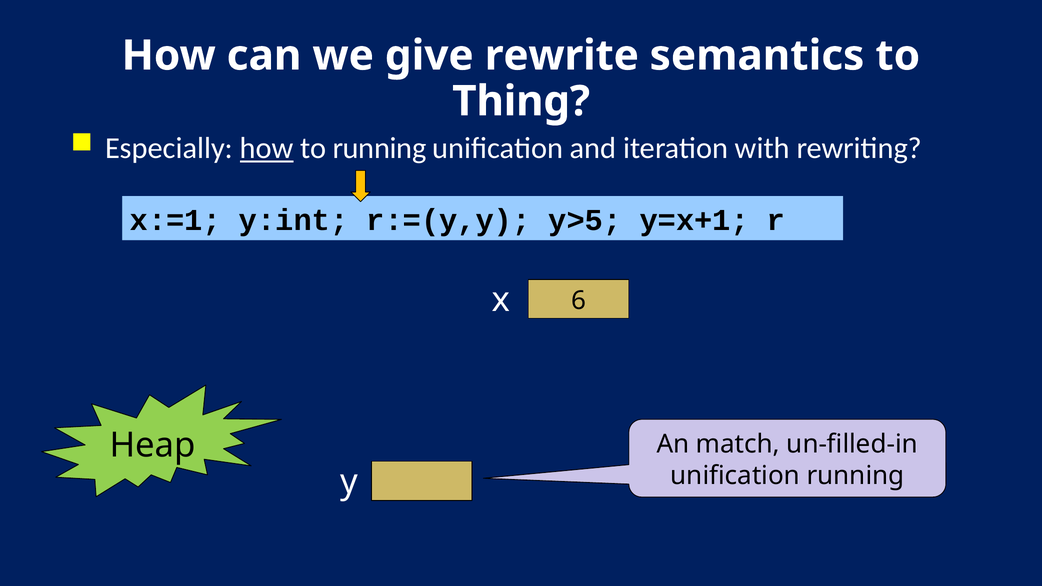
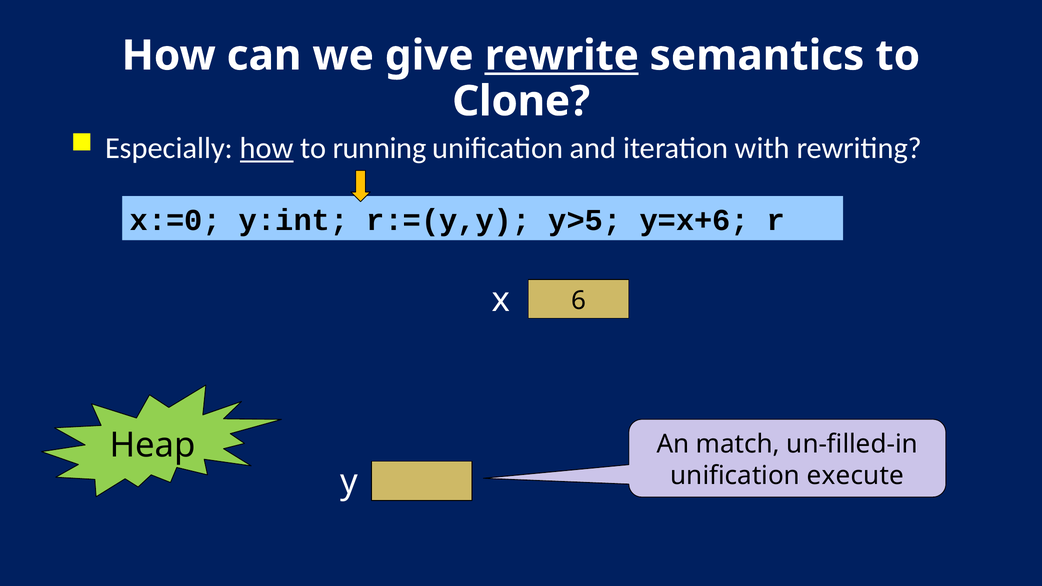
rewrite underline: none -> present (562, 56)
Thing: Thing -> Clone (521, 101)
x:=1: x:=1 -> x:=0 (175, 220)
y=x+1: y=x+1 -> y=x+6 (694, 220)
unification running: running -> execute (855, 476)
